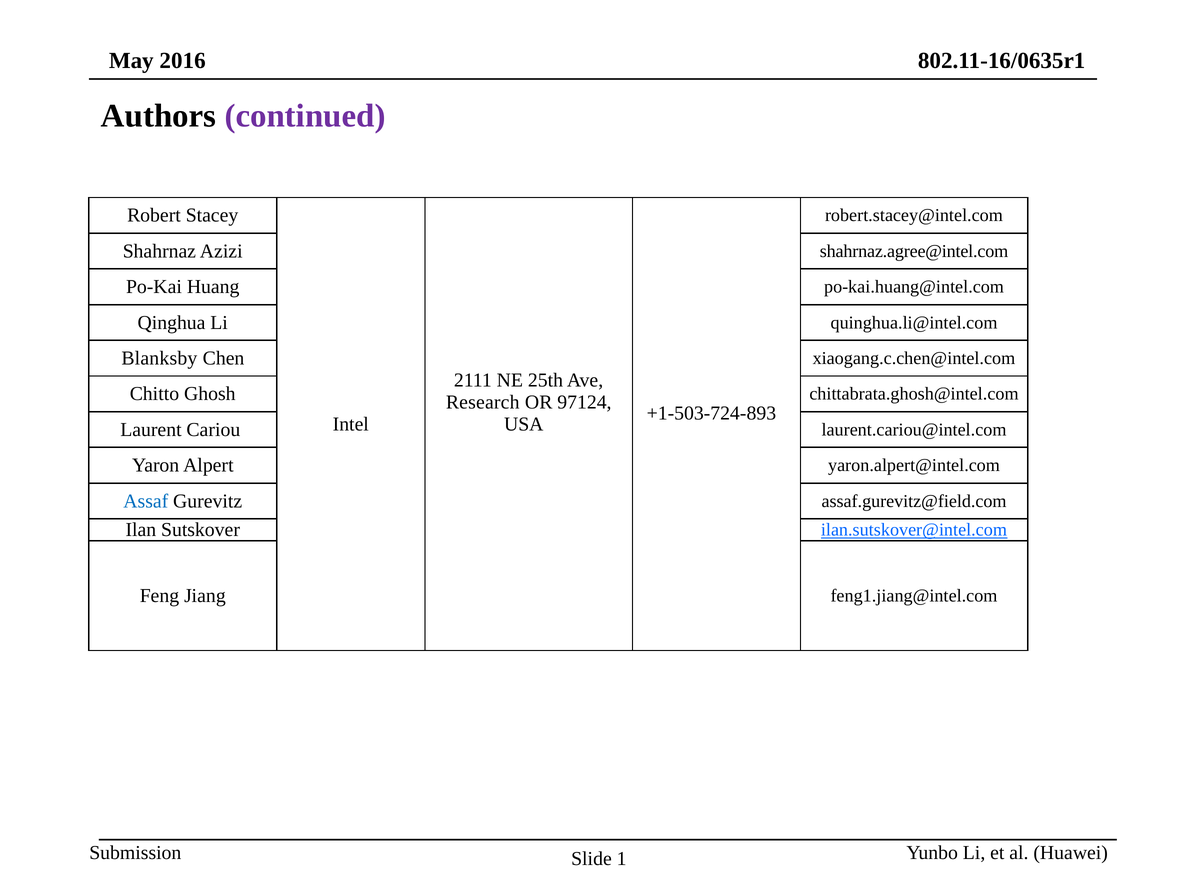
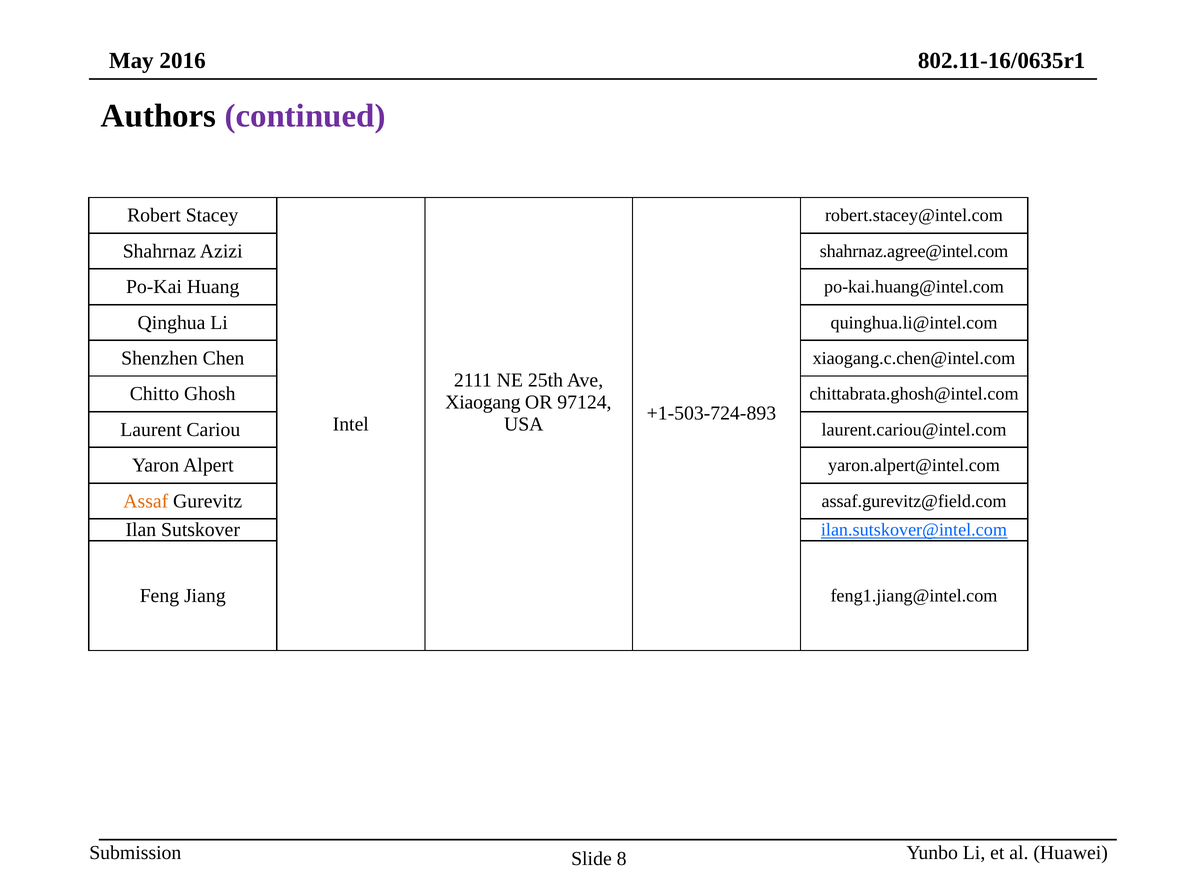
Blanksby: Blanksby -> Shenzhen (159, 358)
Research: Research -> Xiaogang (483, 402)
Assaf colour: blue -> orange (146, 501)
1: 1 -> 8 (622, 859)
